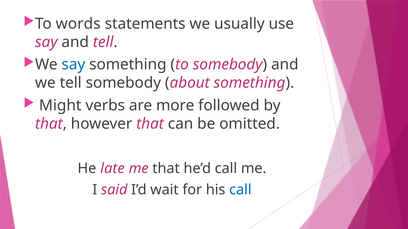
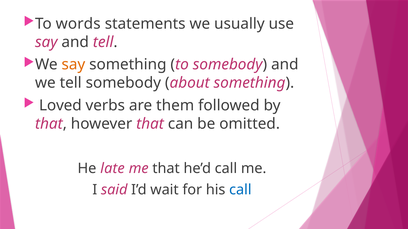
say colour: blue -> orange (73, 65)
Might: Might -> Loved (60, 106)
more: more -> them (175, 106)
